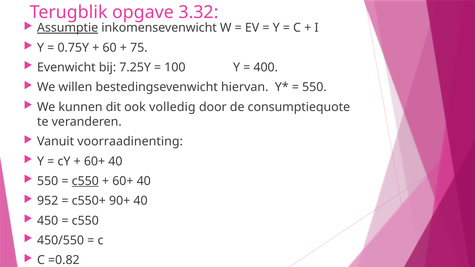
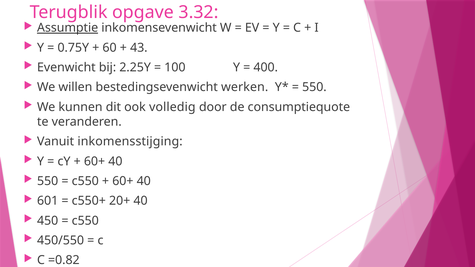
75: 75 -> 43 (139, 48)
7.25Y: 7.25Y -> 2.25Y (135, 67)
hiervan: hiervan -> werken (245, 87)
voorraadinenting: voorraadinenting -> inkomensstijging (130, 142)
c550 underline: present -> none (85, 181)
952: 952 -> 601 (48, 201)
90+: 90+ -> 20+ (120, 201)
